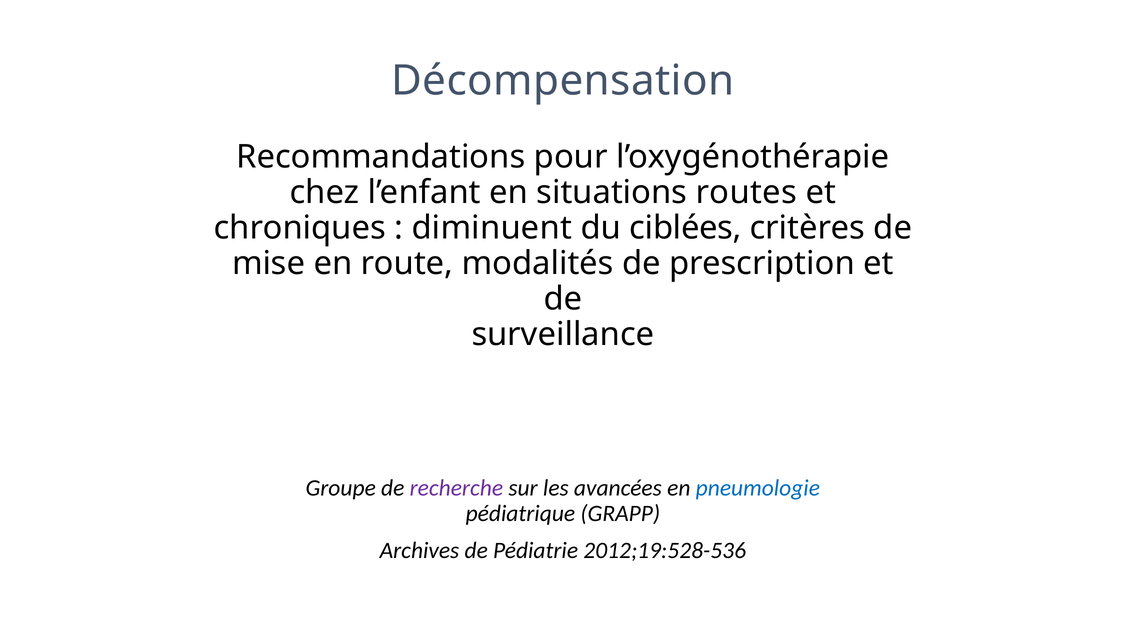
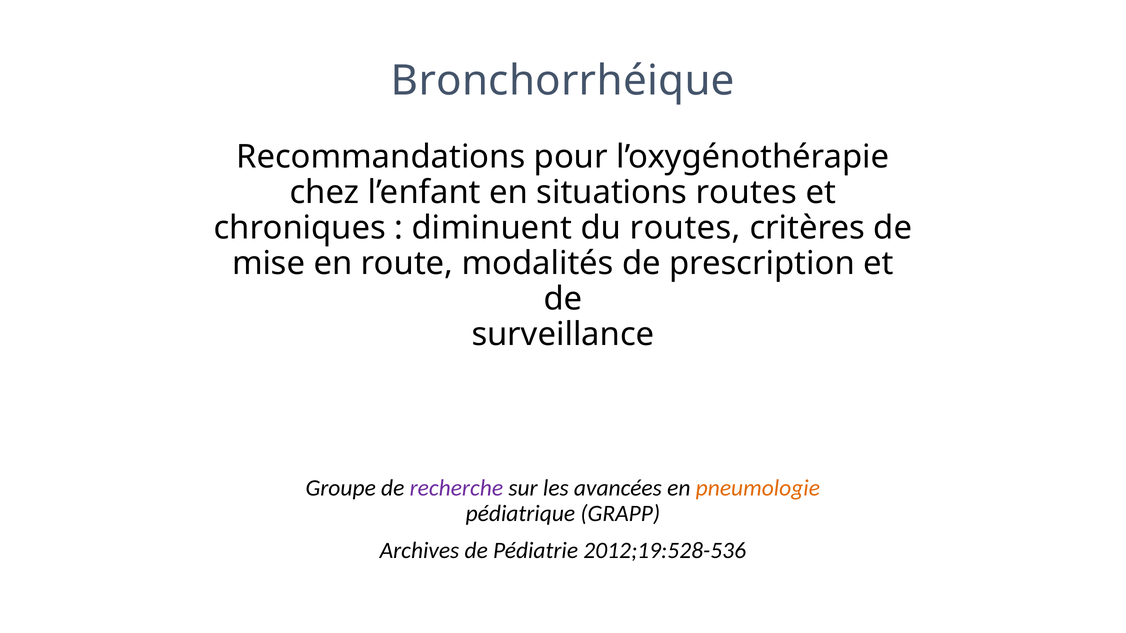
Décompensation: Décompensation -> Bronchorrhéique (563, 81)
du ciblées: ciblées -> routes (685, 228)
pneumologie colour: blue -> orange (758, 488)
